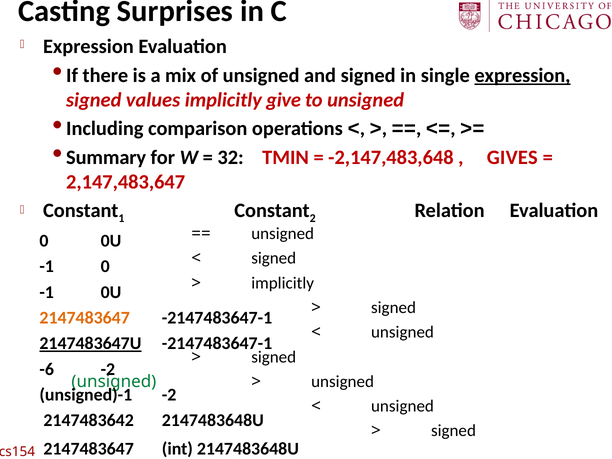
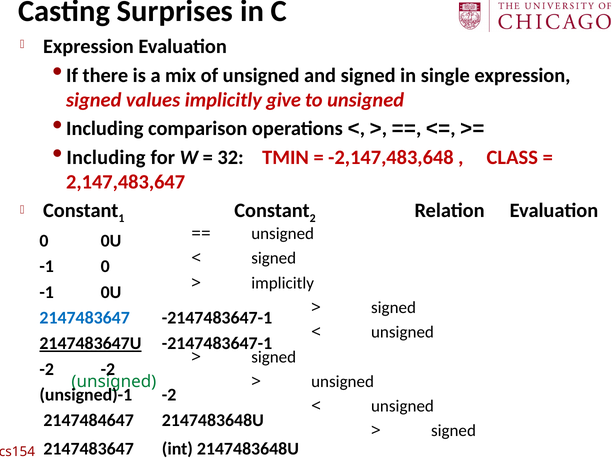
expression underline: present -> none (522, 75)
Summary: Summary -> Including (106, 157)
GIVES: GIVES -> CLASS (512, 157)
2147483647 colour: orange -> blue (85, 318)
-6: -6 -> -2 (47, 369)
2147483642: 2147483642 -> 2147484647 (89, 421)
